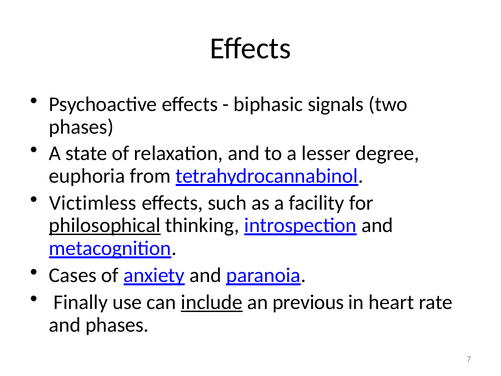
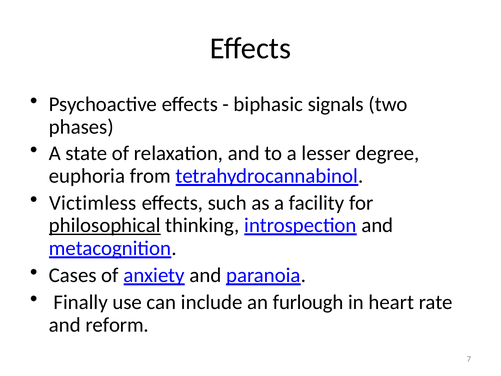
include underline: present -> none (212, 302)
previous: previous -> furlough (308, 302)
and phases: phases -> reform (117, 325)
